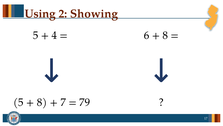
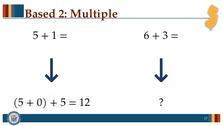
Using: Using -> Based (40, 14)
Showing: Showing -> Multiple (94, 14)
4: 4 -> 1 (54, 35)
8: 8 -> 3 (165, 35)
8: 8 -> 0 (42, 102)
7: 7 -> 5 (63, 102)
79: 79 -> 12 (85, 102)
